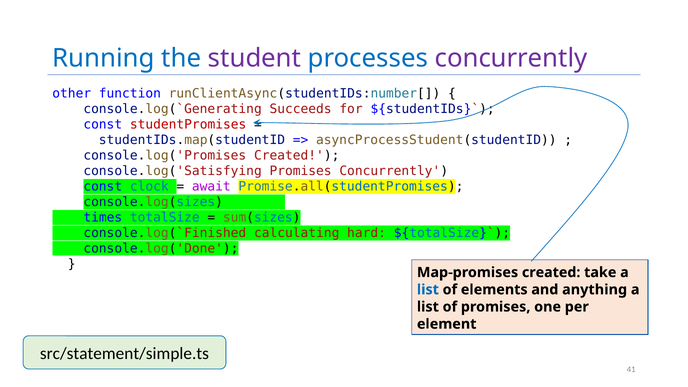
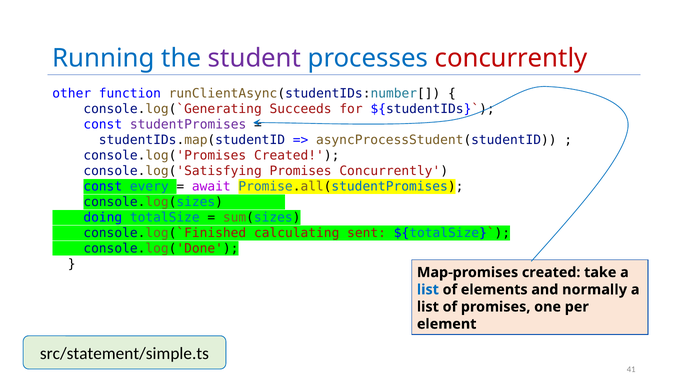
concurrently colour: purple -> red (511, 58)
studentPromises colour: red -> purple (188, 125)
clock: clock -> every (149, 187)
times: times -> doing (103, 217)
hard: hard -> sent (367, 233)
anything: anything -> normally (595, 290)
